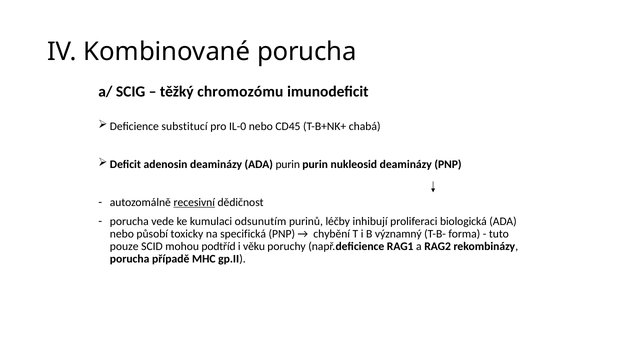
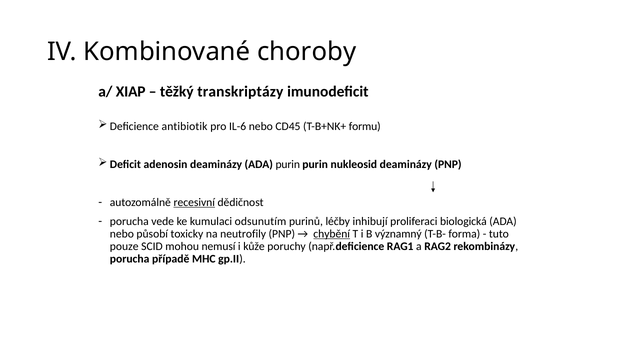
Kombinované porucha: porucha -> choroby (307, 52)
SCIG: SCIG -> XIAP (131, 92)
chromozómu: chromozómu -> transkriptázy (240, 92)
substitucí: substitucí -> antibiotik (185, 126)
IL-0: IL-0 -> IL-6 (238, 126)
chabá: chabá -> formu (365, 126)
specifická: specifická -> neutrofily (243, 233)
chybění underline: none -> present (332, 233)
podtříd: podtříd -> nemusí (219, 246)
věku: věku -> kůže (254, 246)
